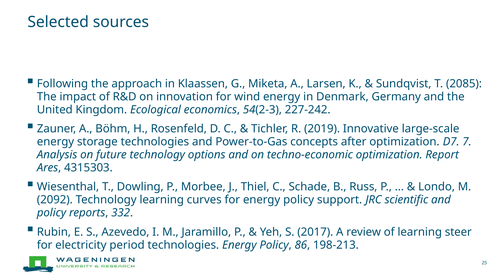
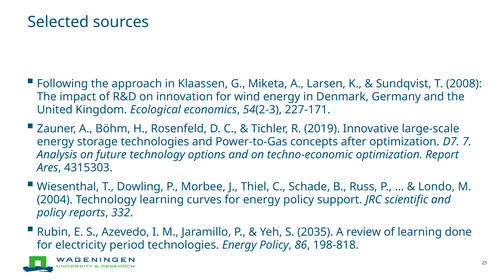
2085: 2085 -> 2008 (464, 84)
227-242: 227-242 -> 227-171 (308, 109)
2092: 2092 -> 2004 (55, 200)
2017: 2017 -> 2035 (315, 232)
steer: steer -> done (458, 232)
198-213: 198-213 -> 198-818 (336, 245)
